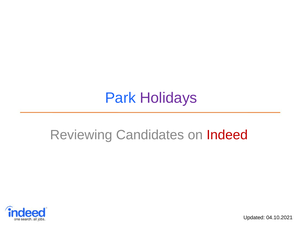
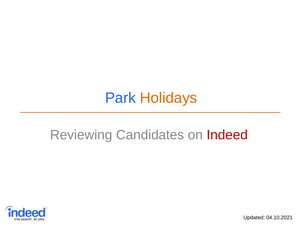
Holidays colour: purple -> orange (169, 98)
